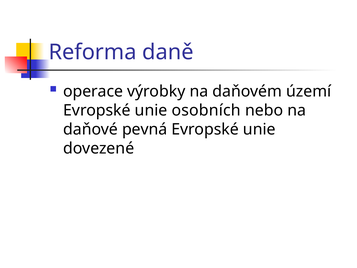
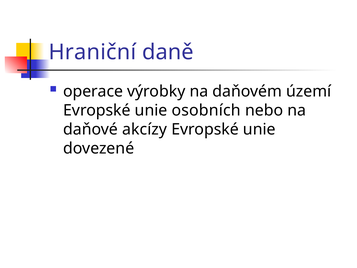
Reforma: Reforma -> Hraniční (92, 52)
pevná: pevná -> akcízy (145, 129)
